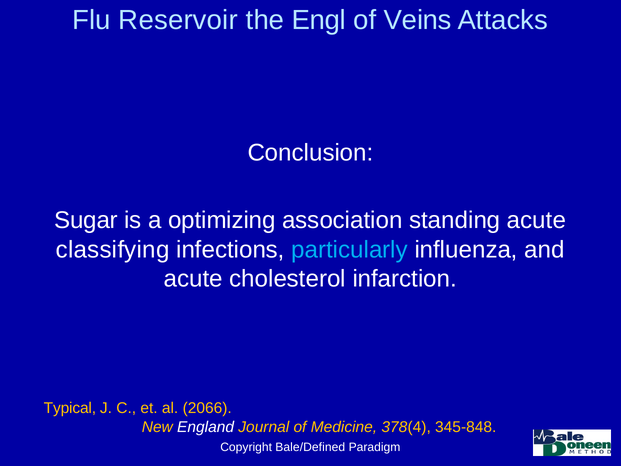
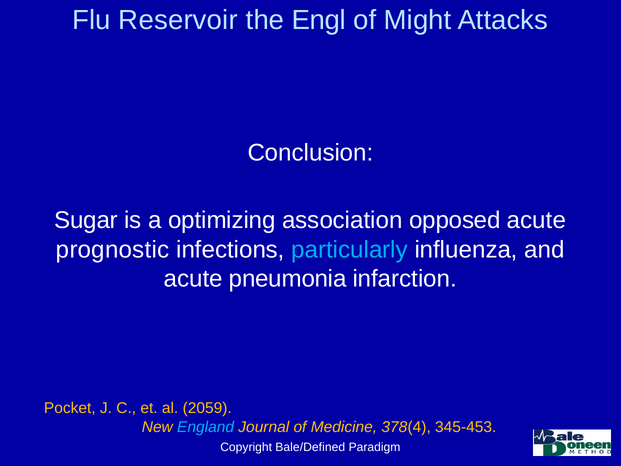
Veins: Veins -> Might (418, 20)
standing: standing -> opposed (455, 220)
classifying: classifying -> prognostic (113, 249)
cholesterol: cholesterol -> pneumonia (288, 278)
Typical: Typical -> Pocket (70, 408)
2066: 2066 -> 2059 (207, 408)
England colour: white -> light blue (206, 427)
345-848: 345-848 -> 345-453 (466, 427)
